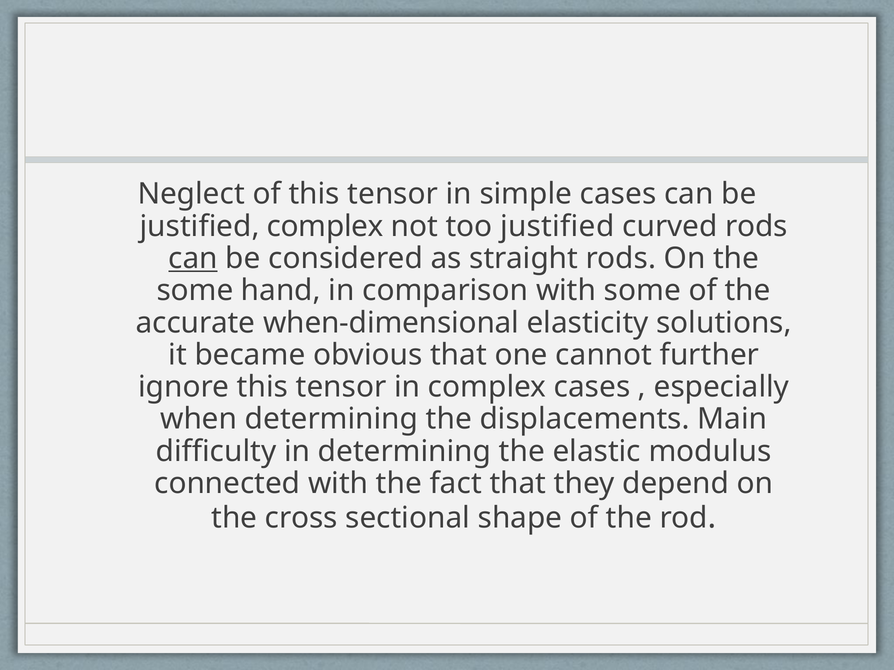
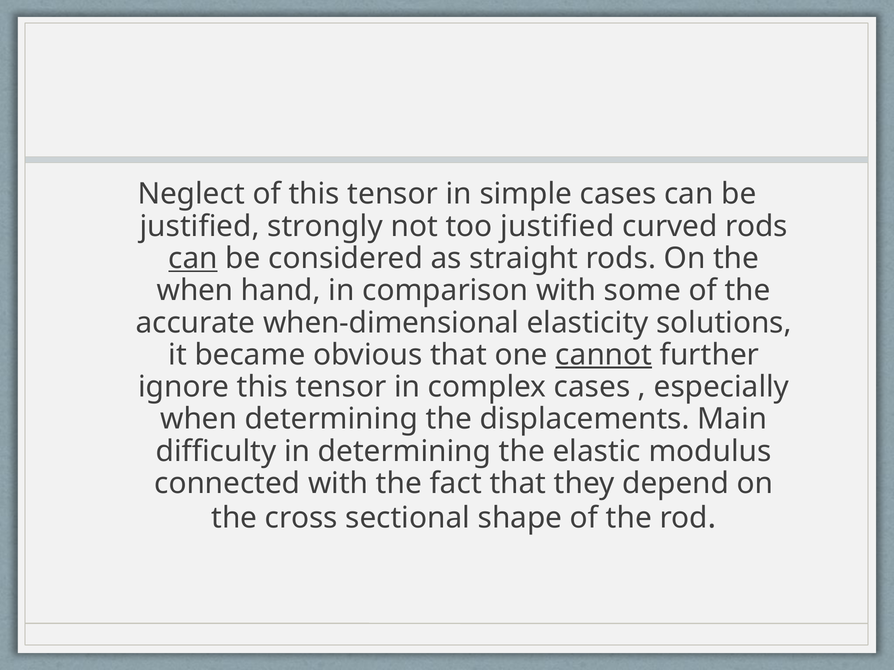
justified complex: complex -> strongly (325, 226)
some: some -> when (195, 291)
cannot underline: none -> present (604, 355)
